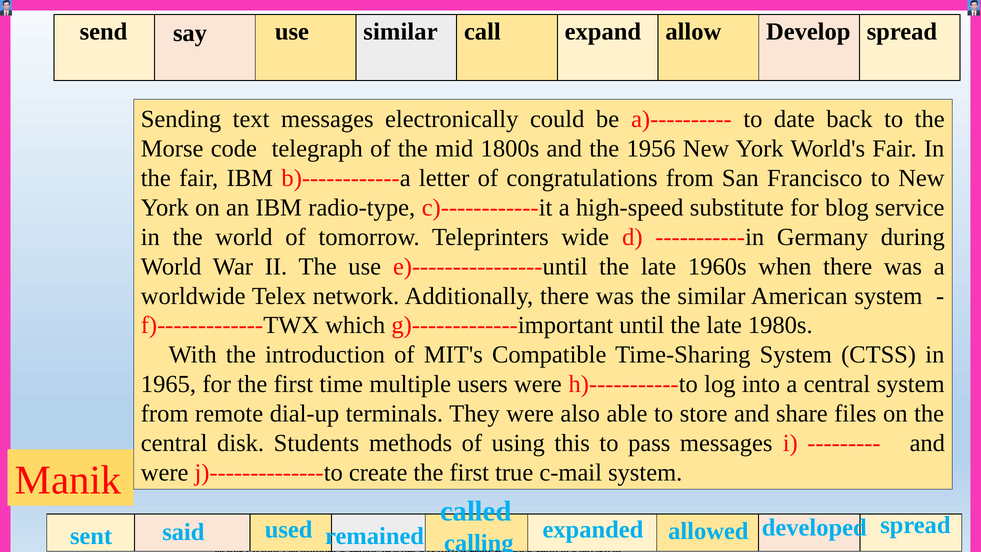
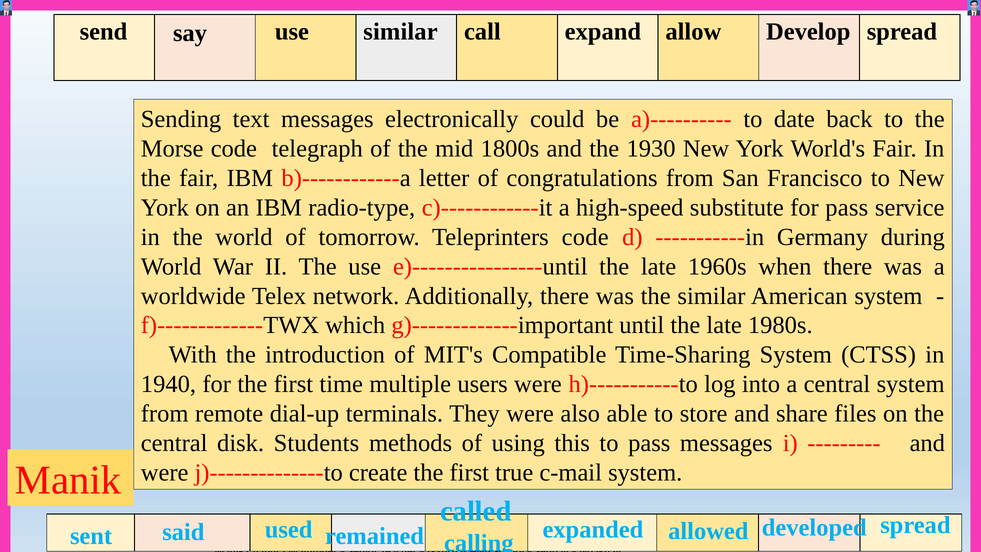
1956: 1956 -> 1930 (651, 149)
for blog: blog -> pass (847, 208)
Teleprinters wide: wide -> code (585, 237)
1965: 1965 -> 1940 (168, 384)
